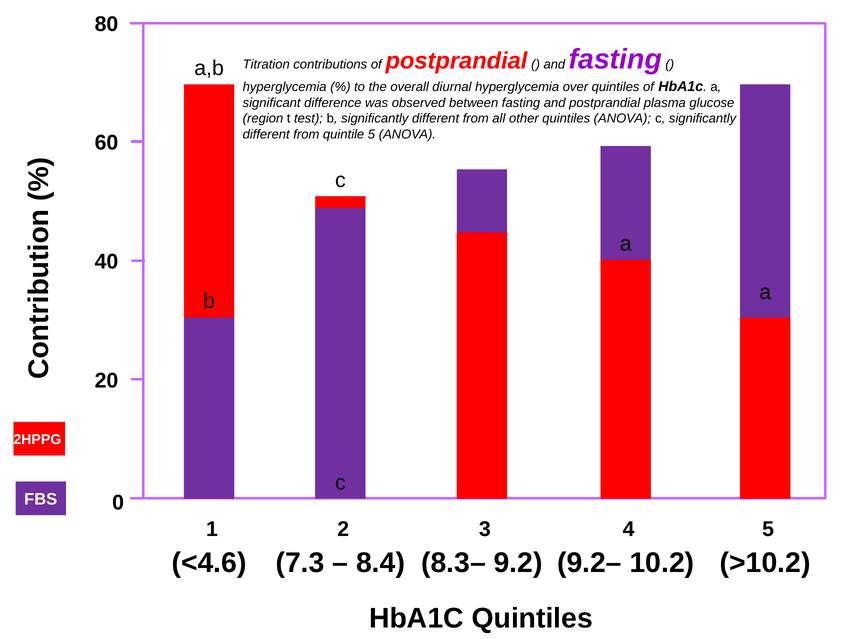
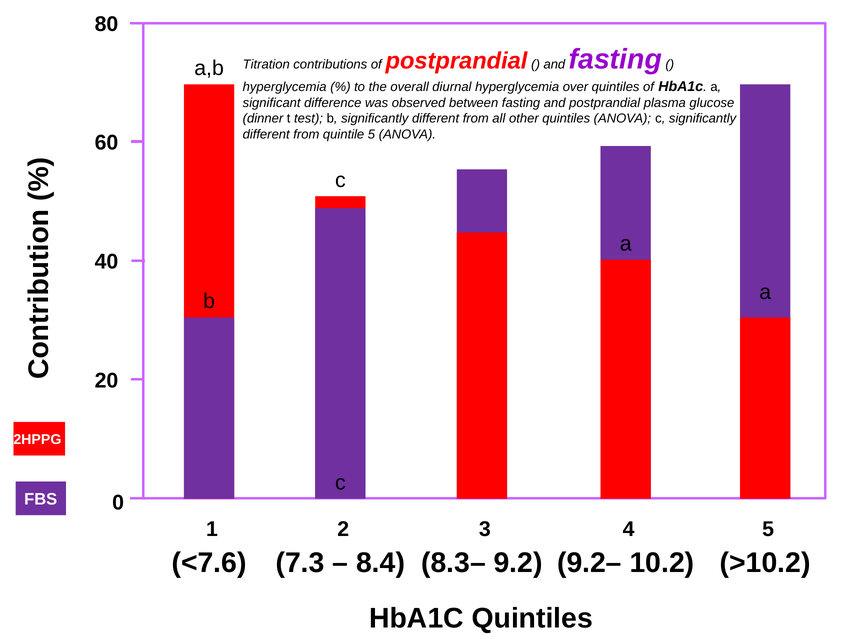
region: region -> dinner (263, 118)
<4.6: <4.6 -> <7.6 (209, 562)
